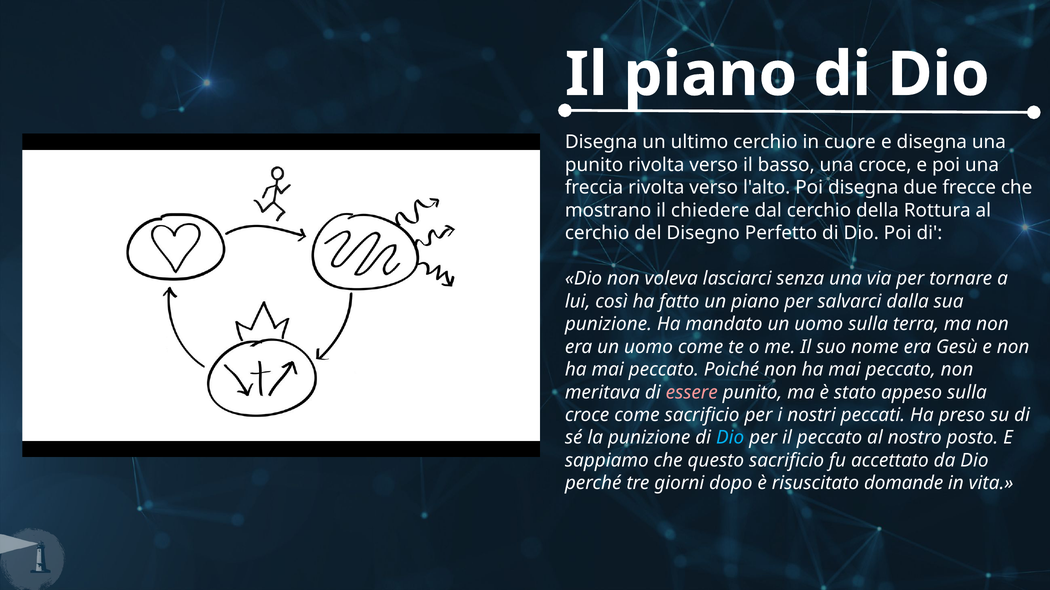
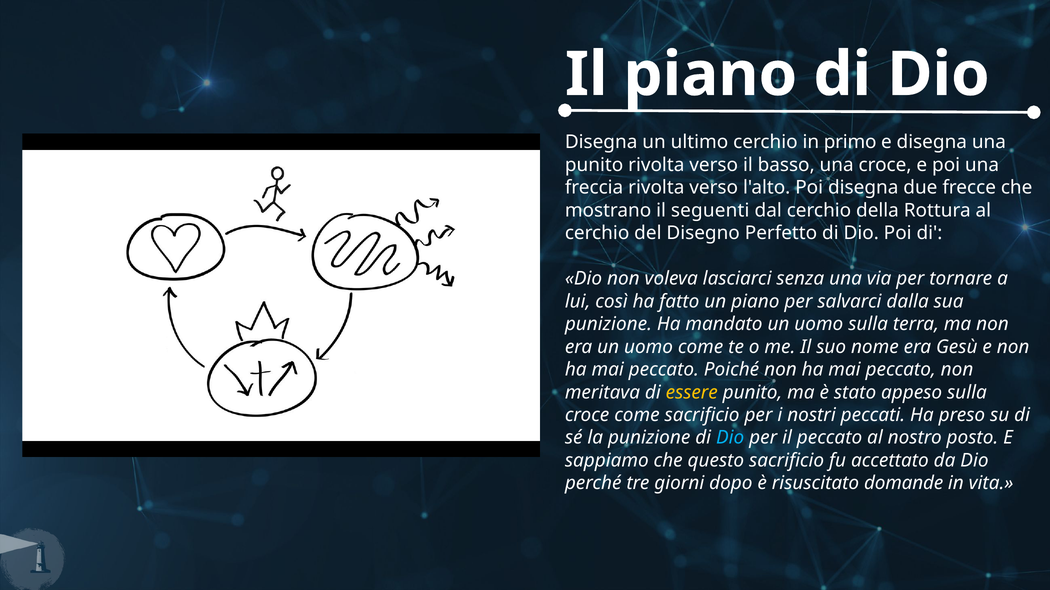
cuore: cuore -> primo (850, 142)
chiedere: chiedere -> seguenti (710, 211)
essere colour: pink -> yellow (692, 393)
